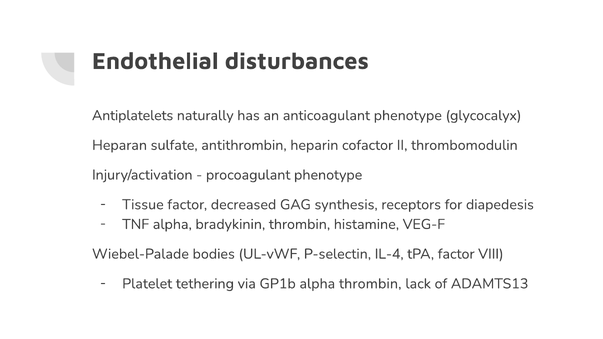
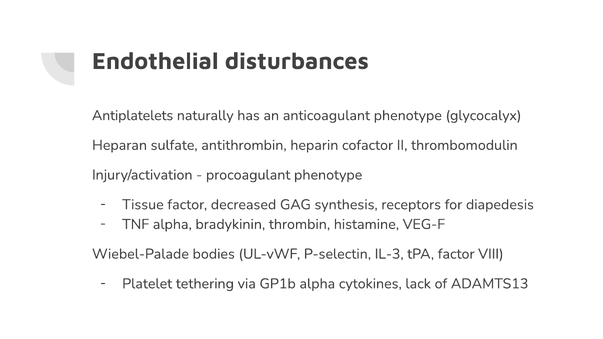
IL-4: IL-4 -> IL-3 (389, 254)
alpha thrombin: thrombin -> cytokines (370, 284)
